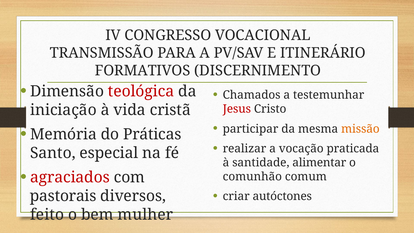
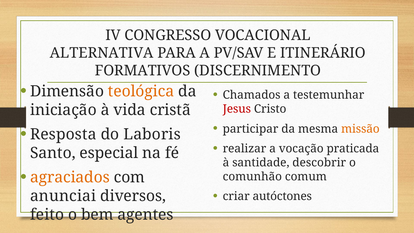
TRANSMISSÃO: TRANSMISSÃO -> ALTERNATIVA (102, 53)
teológica colour: red -> orange (141, 91)
Memória: Memória -> Resposta (63, 134)
Práticas: Práticas -> Laboris (152, 134)
alimentar: alimentar -> descobrir (319, 162)
agraciados colour: red -> orange (70, 177)
pastorais: pastorais -> anunciai (63, 196)
mulher: mulher -> agentes (146, 215)
